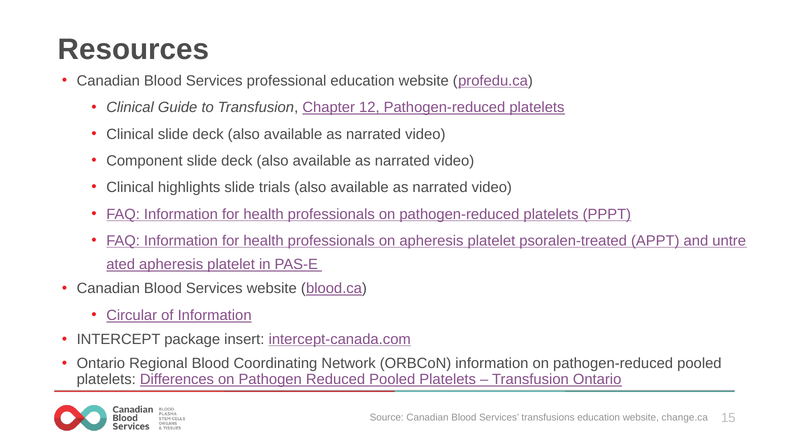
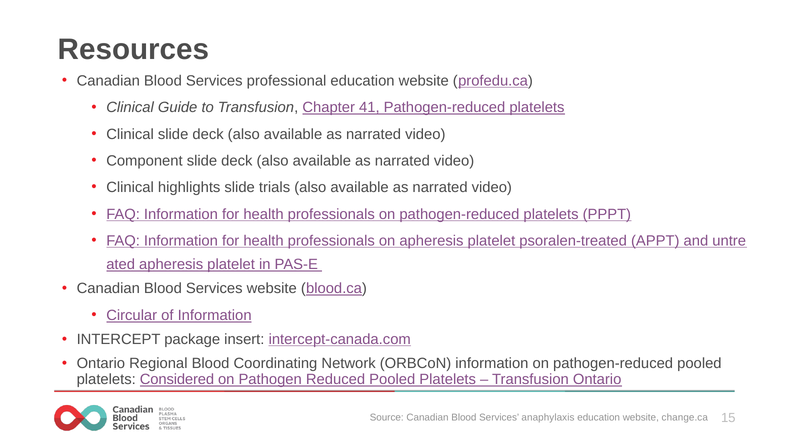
12: 12 -> 41 (369, 108)
Differences: Differences -> Considered (177, 379)
transfusions: transfusions -> anaphylaxis (548, 418)
